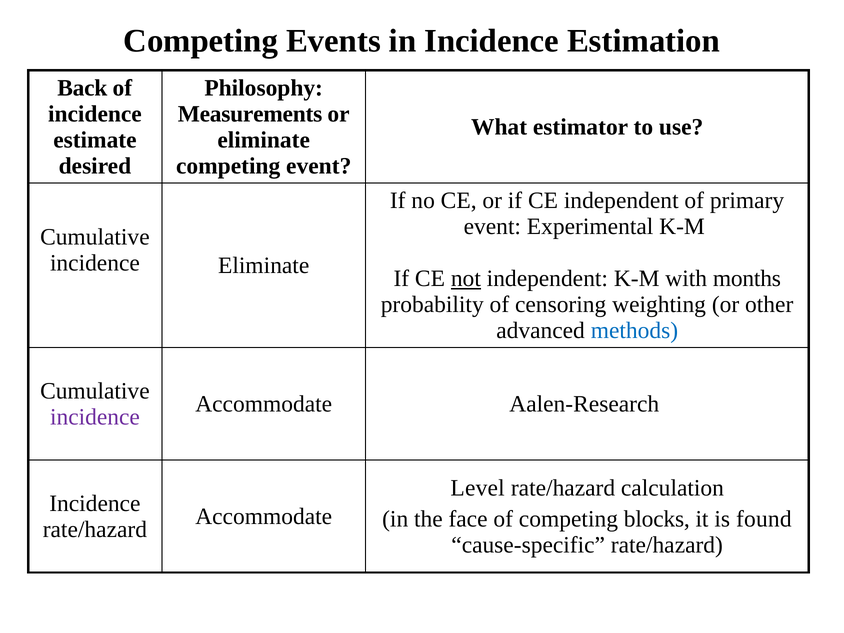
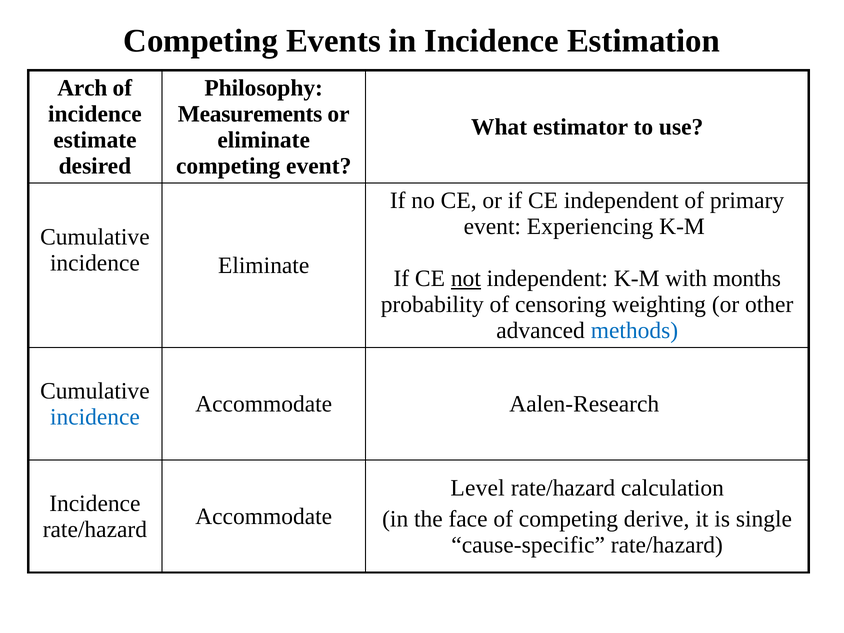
Back: Back -> Arch (82, 88)
Experimental: Experimental -> Experiencing (590, 226)
incidence colour: purple -> blue (95, 417)
blocks: blocks -> derive (657, 519)
found: found -> single (764, 519)
